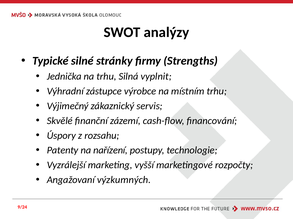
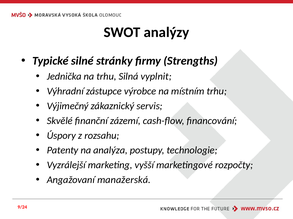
nařízení: nařízení -> analýza (110, 151)
výzkumných: výzkumných -> manažerská (124, 180)
